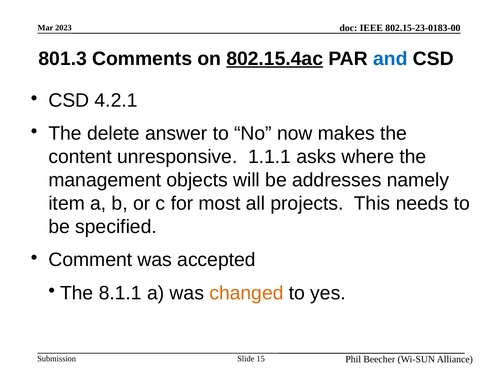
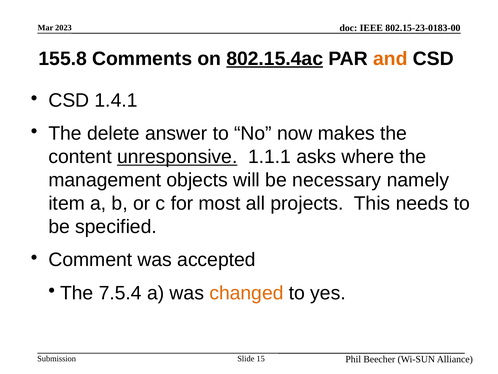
801.3: 801.3 -> 155.8 (63, 59)
and colour: blue -> orange (390, 59)
4.2.1: 4.2.1 -> 1.4.1 (116, 100)
unresponsive underline: none -> present (177, 157)
addresses: addresses -> necessary (337, 180)
8.1.1: 8.1.1 -> 7.5.4 (120, 293)
